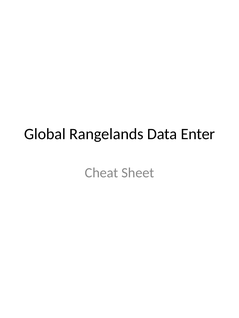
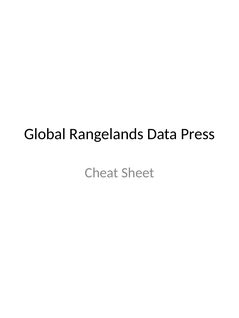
Enter: Enter -> Press (198, 134)
